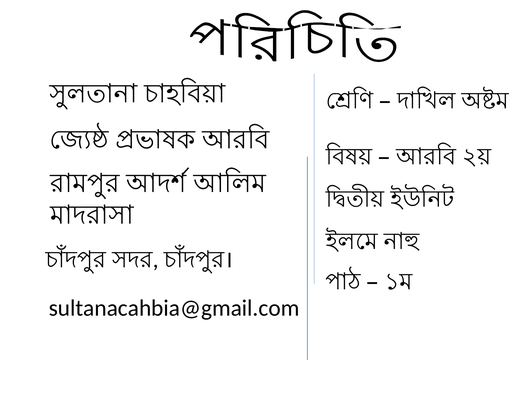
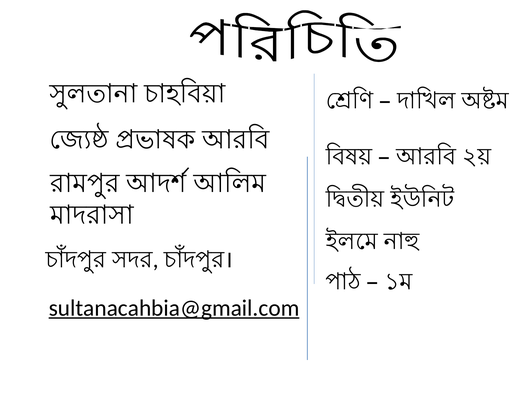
sultanacahbia@gmail.com underline: none -> present (174, 308)
